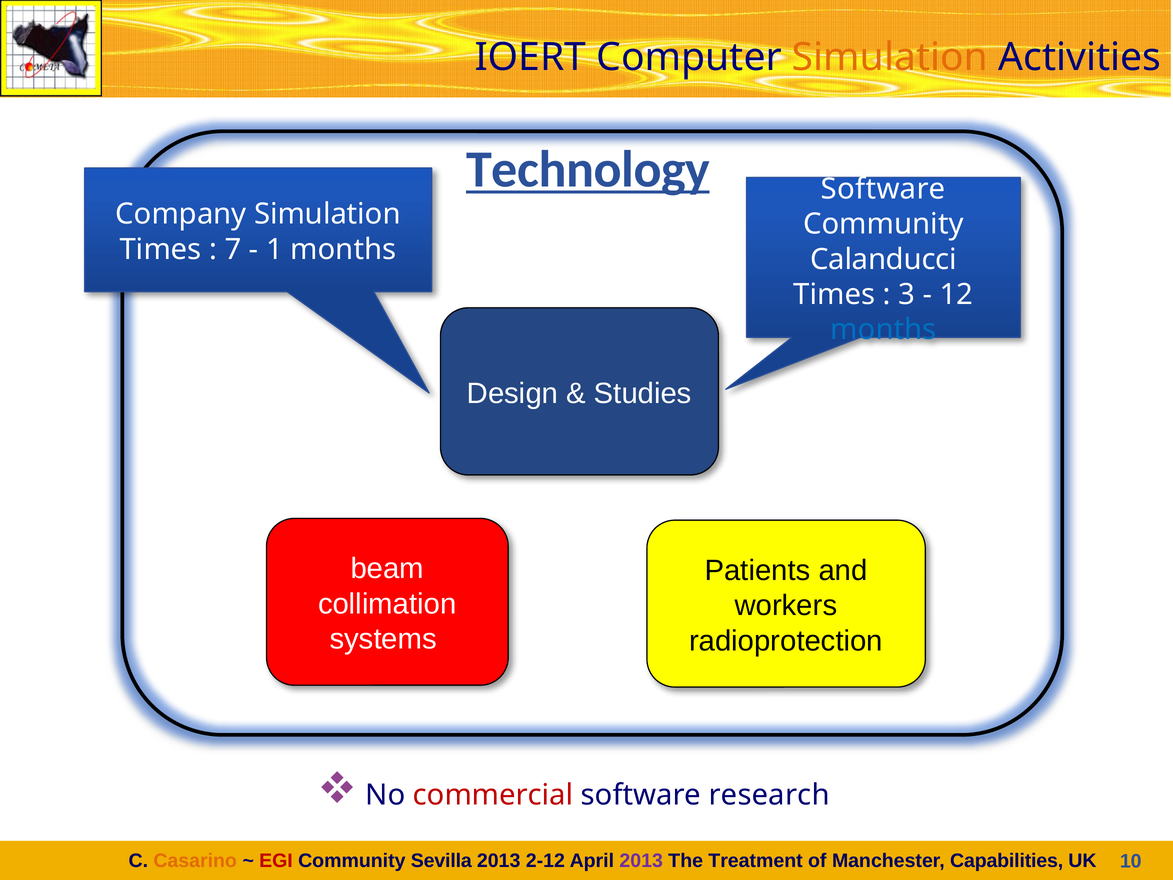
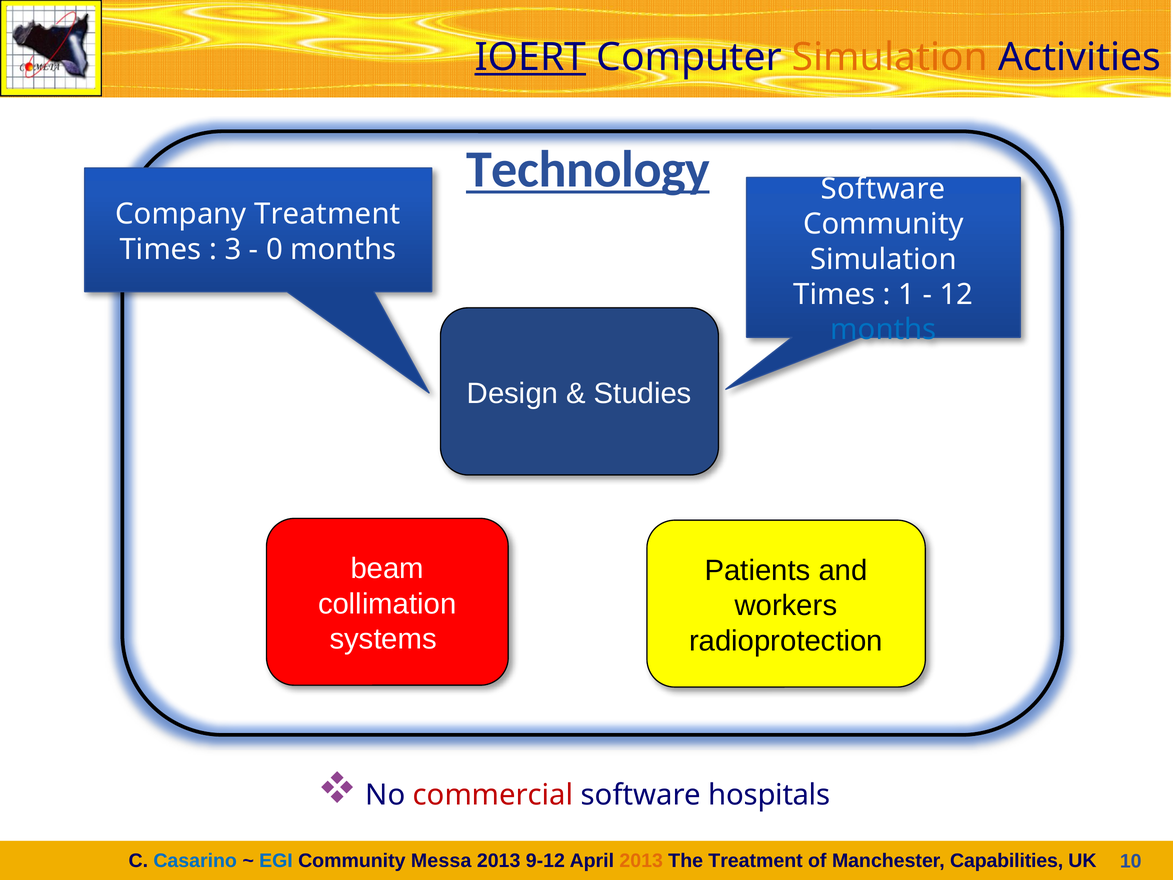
IOERT underline: none -> present (530, 57)
Company Simulation: Simulation -> Treatment (327, 214)
7: 7 -> 3 (233, 249)
1: 1 -> 0 (274, 249)
Calanducci: Calanducci -> Simulation (883, 259)
3: 3 -> 1 (907, 295)
research: research -> hospitals (769, 795)
Casarino colour: orange -> blue (195, 860)
EGI colour: red -> blue (276, 860)
Sevilla: Sevilla -> Messa (441, 860)
2-12: 2-12 -> 9-12 (545, 860)
2013 colour: purple -> orange (641, 860)
